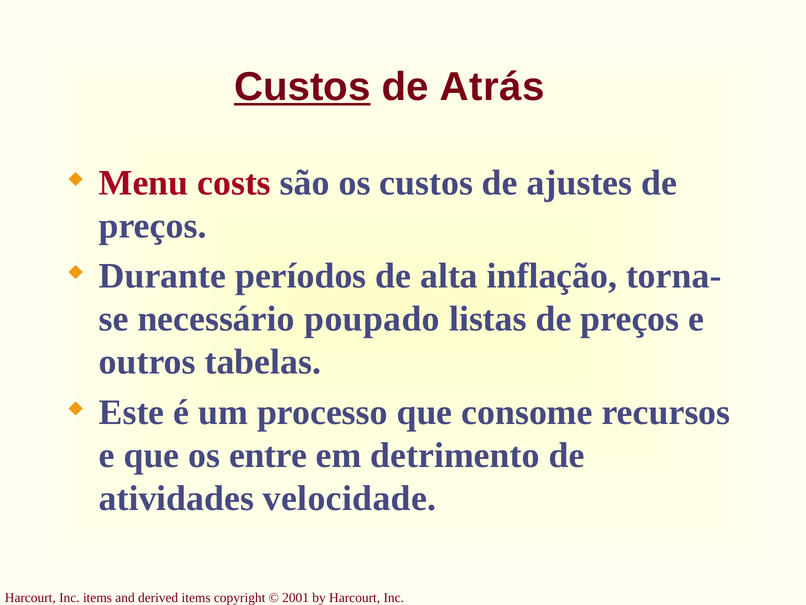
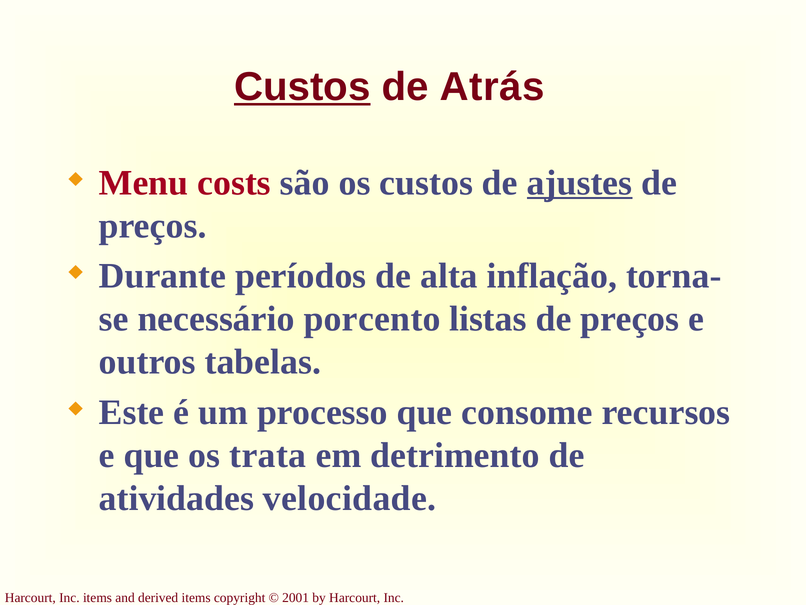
ajustes underline: none -> present (580, 183)
poupado: poupado -> porcento (372, 319)
entre: entre -> trata (268, 455)
